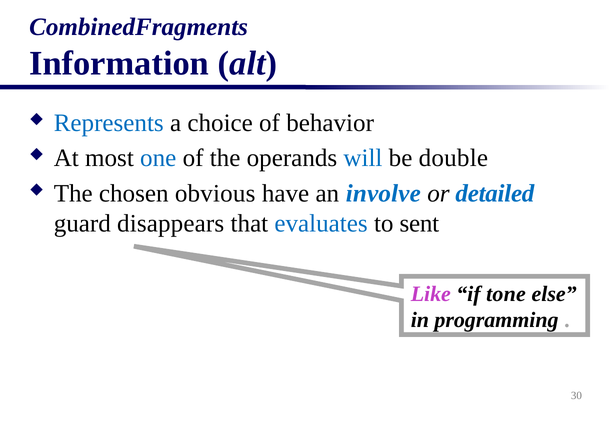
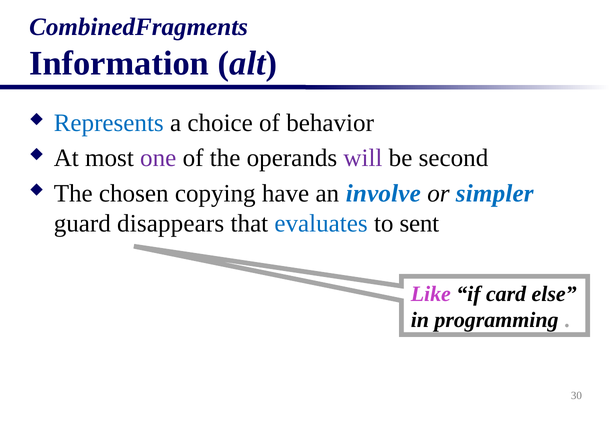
one colour: blue -> purple (158, 158)
will colour: blue -> purple (363, 158)
double: double -> second (453, 158)
obvious: obvious -> copying (215, 193)
detailed: detailed -> simpler (495, 193)
tone: tone -> card (506, 294)
